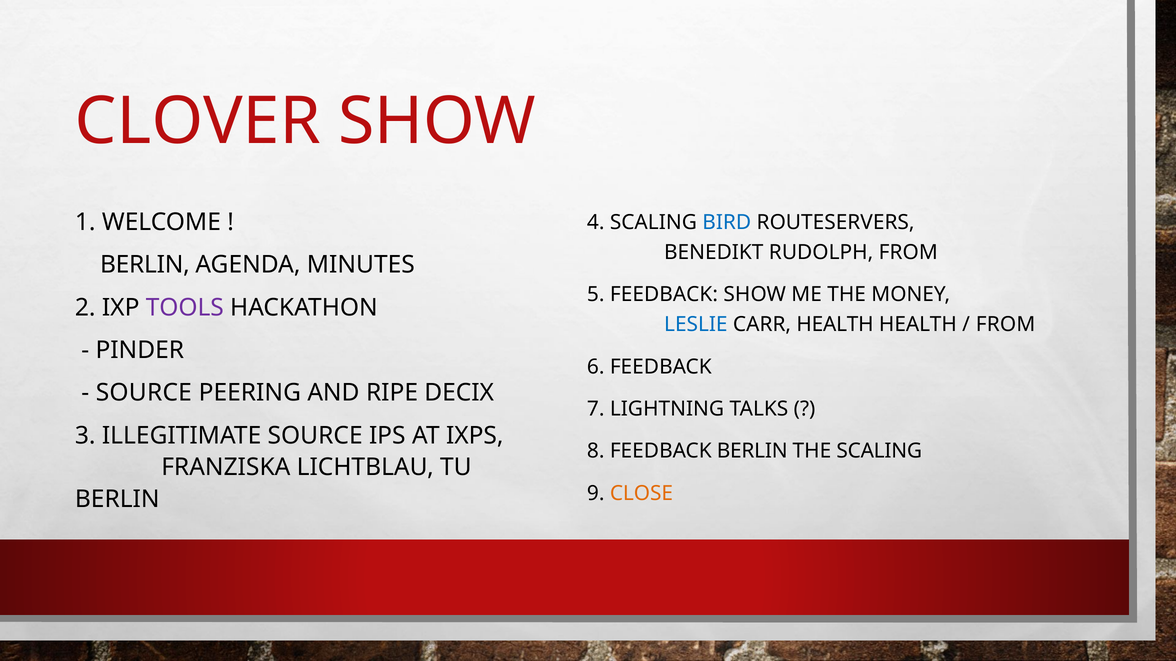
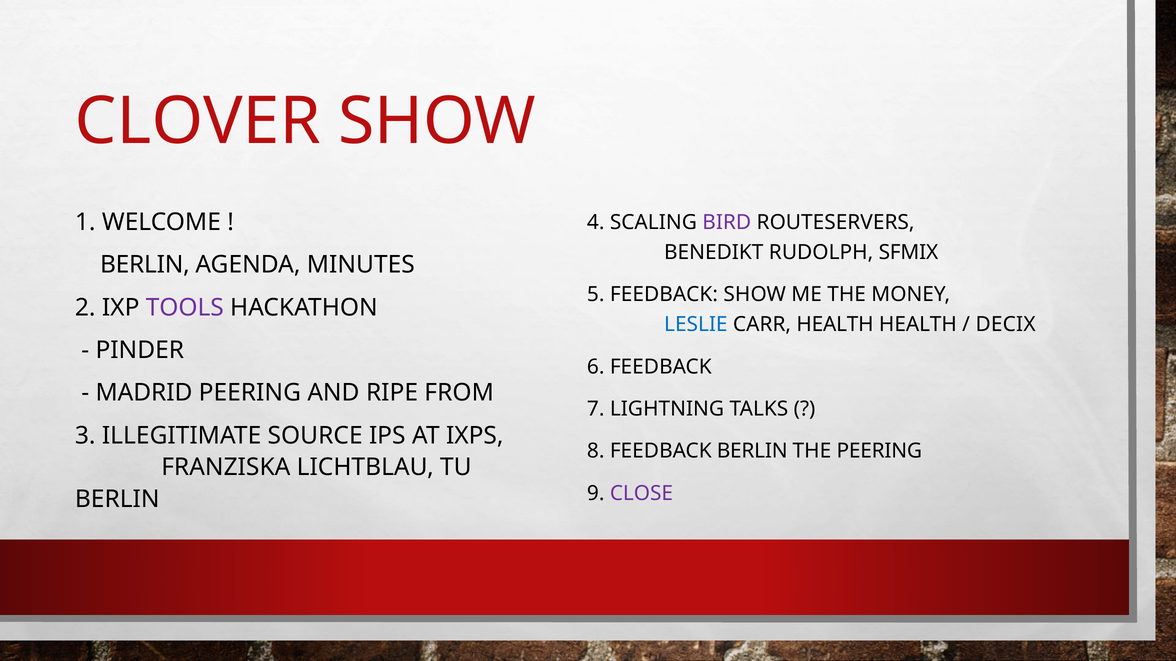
BIRD colour: blue -> purple (727, 222)
RUDOLPH FROM: FROM -> SFMIX (908, 252)
FROM: FROM -> DECIX (1006, 325)
SOURCE: SOURCE -> MADRID (144, 393)
DECIX: DECIX -> FROM (459, 393)
THE SCALING: SCALING -> PEERING (879, 451)
CLOSE colour: orange -> purple (641, 494)
